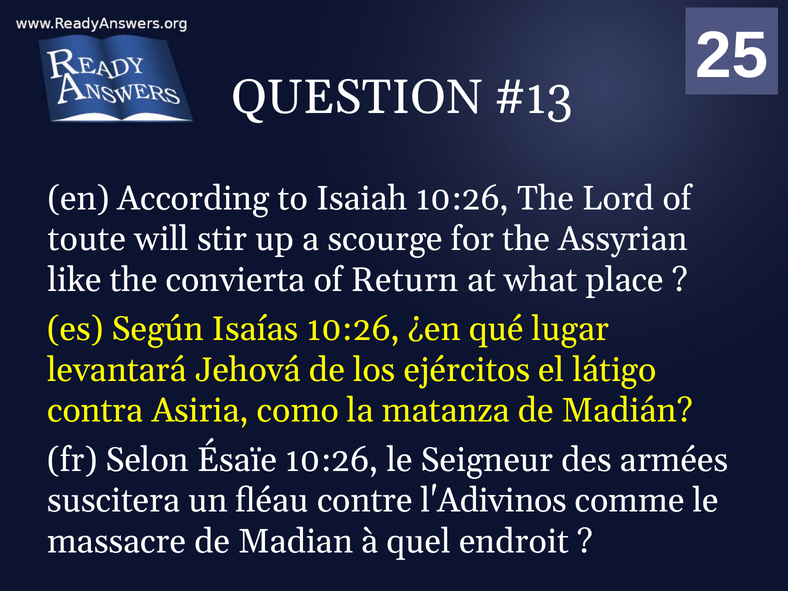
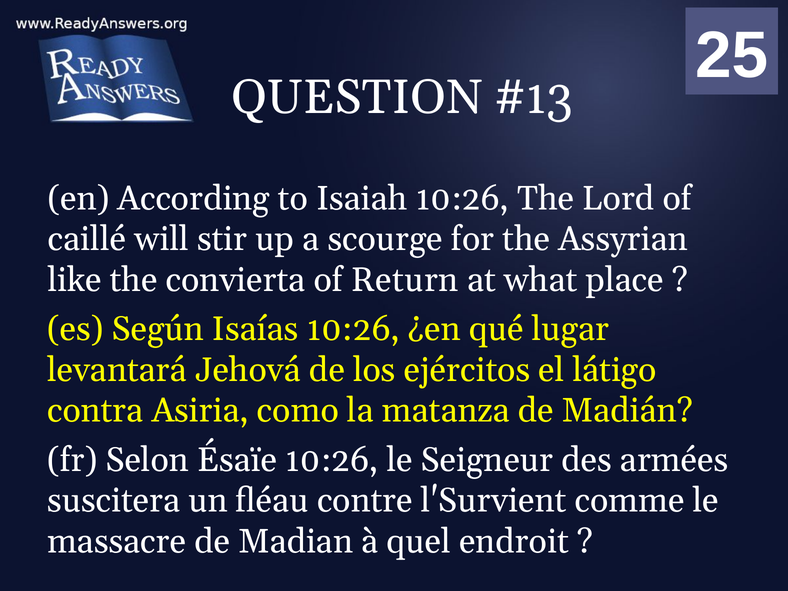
toute: toute -> caillé (87, 239)
l'Adivinos: l'Adivinos -> l'Survient (494, 501)
